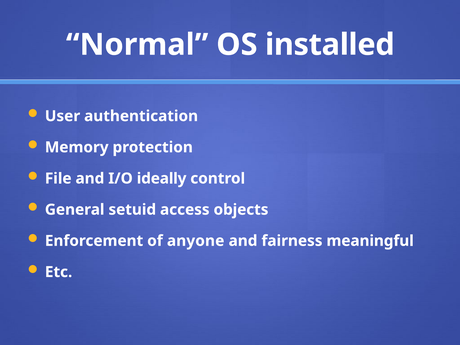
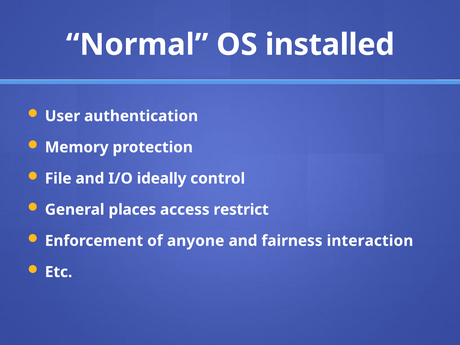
setuid: setuid -> places (132, 210)
objects: objects -> restrict (241, 210)
meaningful: meaningful -> interaction (370, 241)
